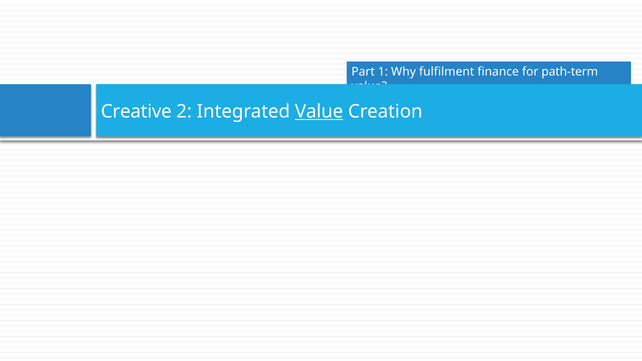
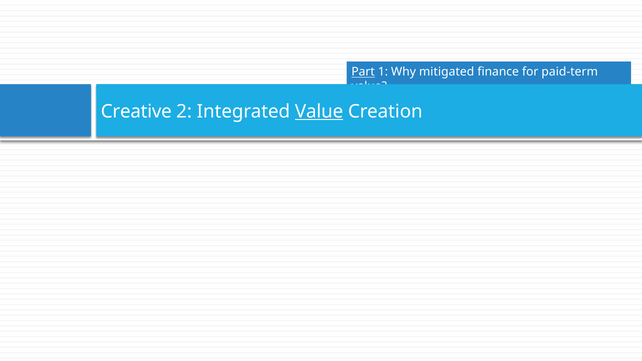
Part underline: none -> present (363, 72)
fulfilment: fulfilment -> mitigated (447, 72)
path-term: path-term -> paid-term (570, 72)
